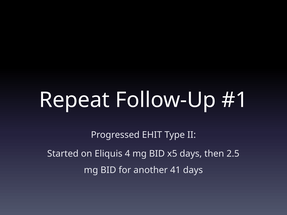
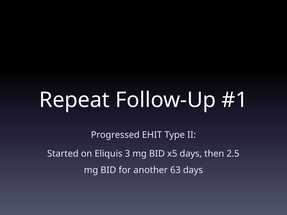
4: 4 -> 3 (127, 154)
41: 41 -> 63 (175, 170)
